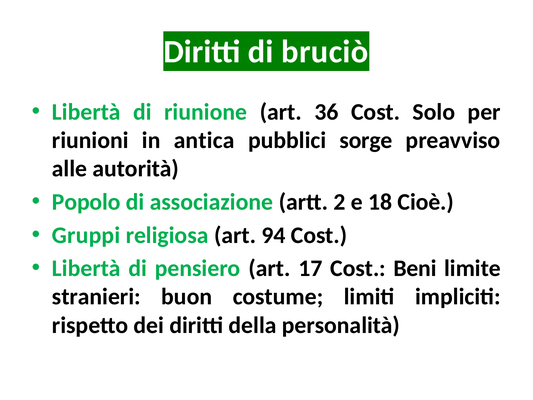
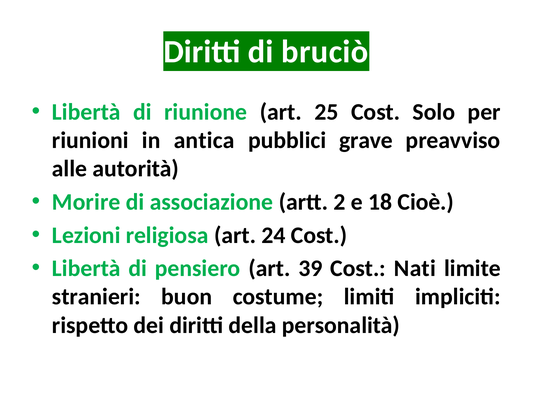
36: 36 -> 25 (327, 112)
sorge: sorge -> grave (366, 140)
Popolo: Popolo -> Morire (86, 202)
Gruppi: Gruppi -> Lezioni (86, 235)
94: 94 -> 24 (273, 235)
17: 17 -> 39 (310, 268)
Beni: Beni -> Nati (415, 268)
